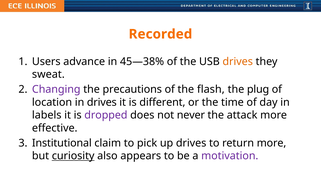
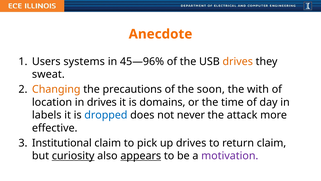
Recorded: Recorded -> Anecdote (160, 34)
advance: advance -> systems (84, 61)
45—38%: 45—38% -> 45—96% (142, 61)
Changing colour: purple -> orange (56, 89)
flash: flash -> soon (211, 89)
plug: plug -> with (258, 89)
different: different -> domains (162, 102)
dropped colour: purple -> blue (106, 115)
return more: more -> claim (271, 143)
appears underline: none -> present (141, 156)
